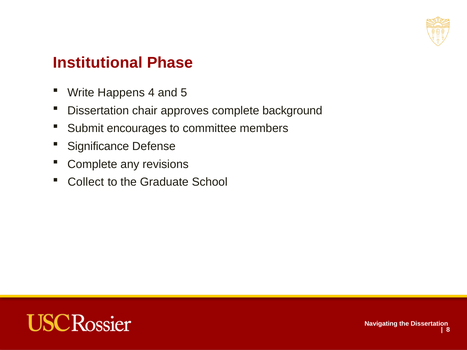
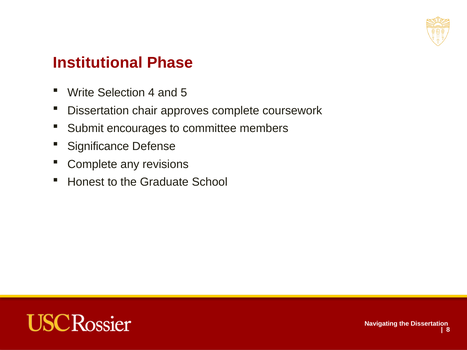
Happens: Happens -> Selection (121, 93)
background: background -> coursework (292, 111)
Collect: Collect -> Honest (86, 182)
